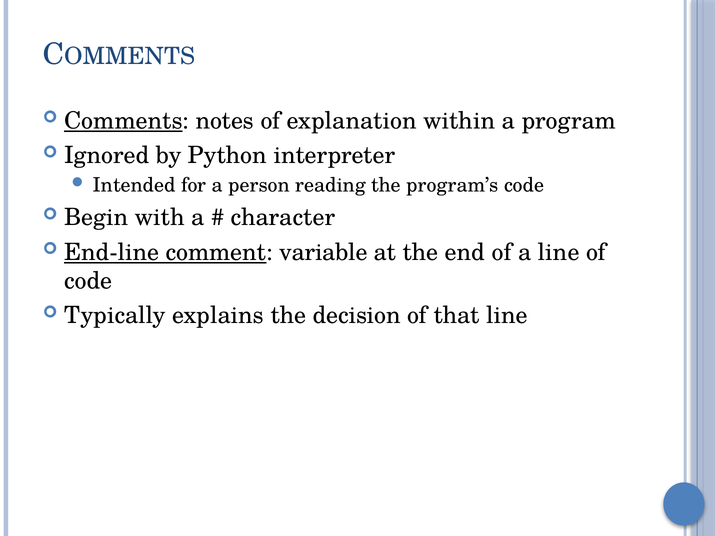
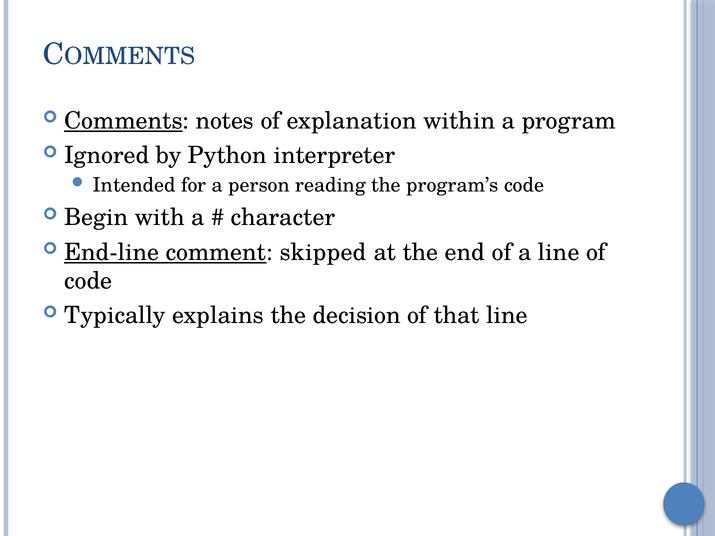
variable: variable -> skipped (323, 252)
